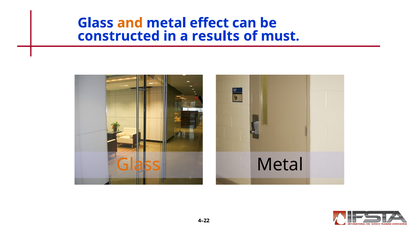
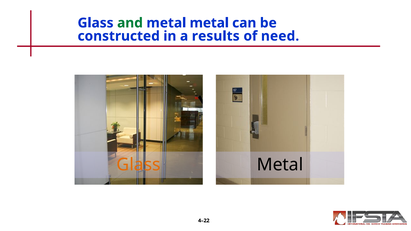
and colour: orange -> green (130, 23)
metal effect: effect -> metal (209, 23)
must: must -> need (280, 36)
